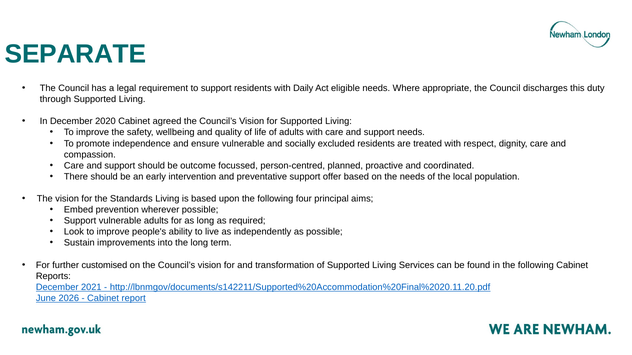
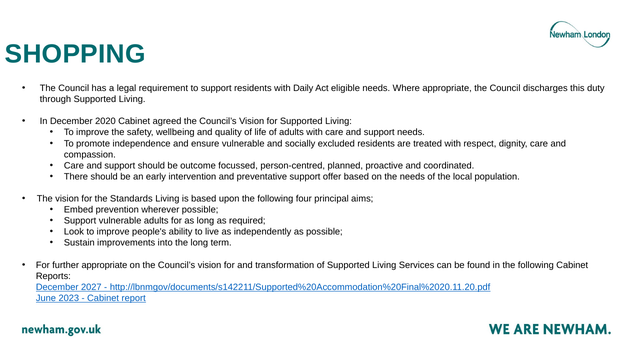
SEPARATE: SEPARATE -> SHOPPING (75, 54)
further customised: customised -> appropriate (104, 265)
2021: 2021 -> 2027 (91, 288)
2026: 2026 -> 2023 (69, 299)
